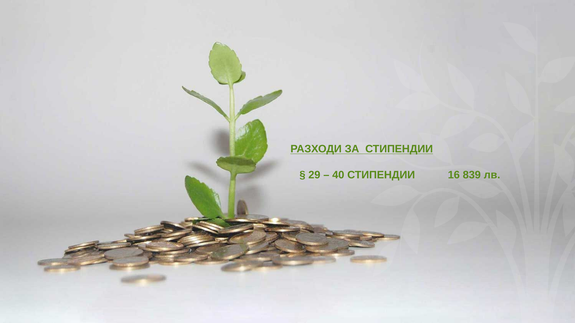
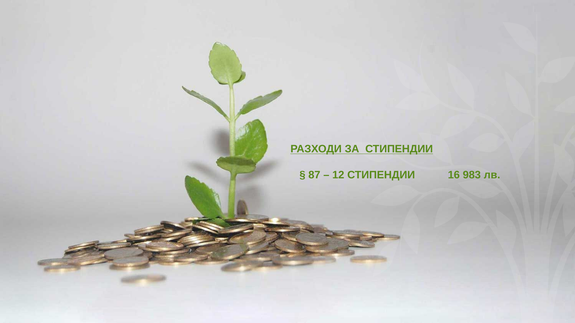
29: 29 -> 87 (314, 175)
40: 40 -> 12 (338, 175)
839: 839 -> 983 (472, 175)
